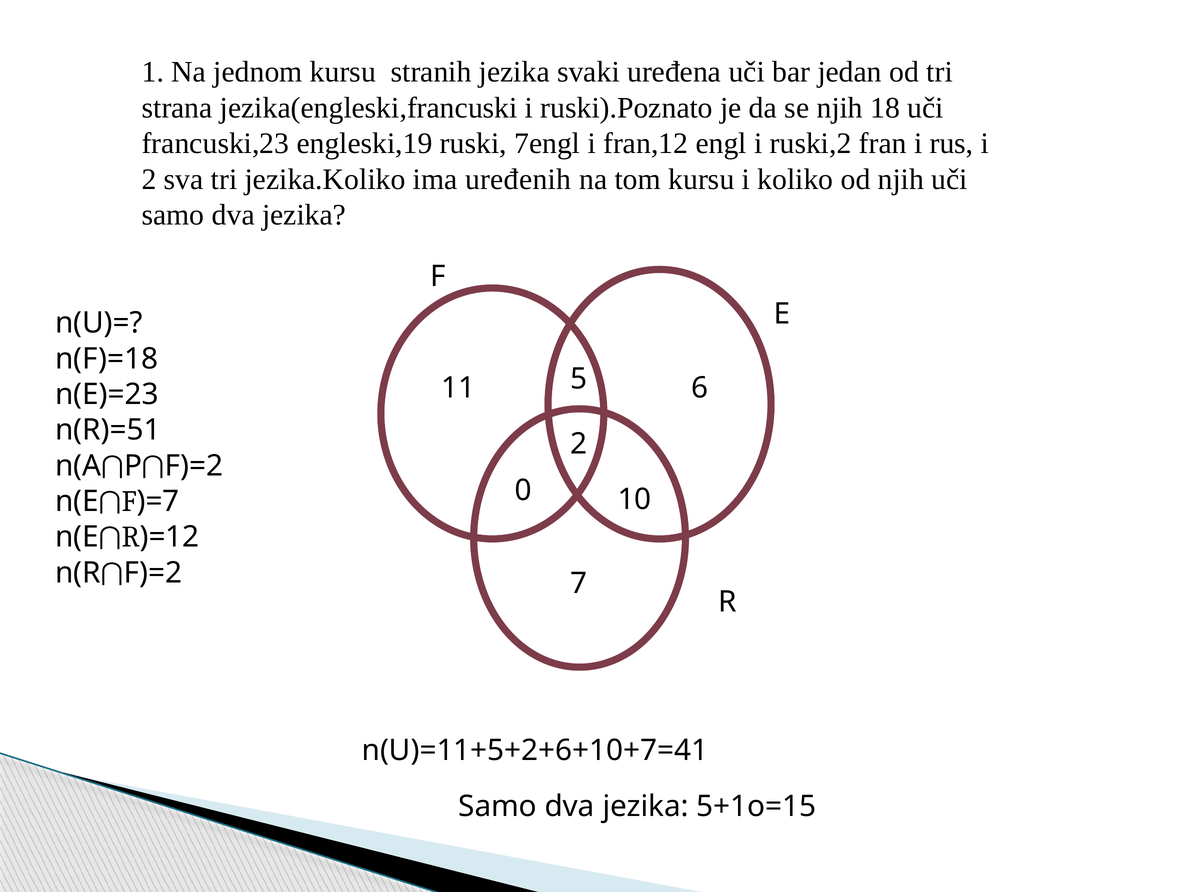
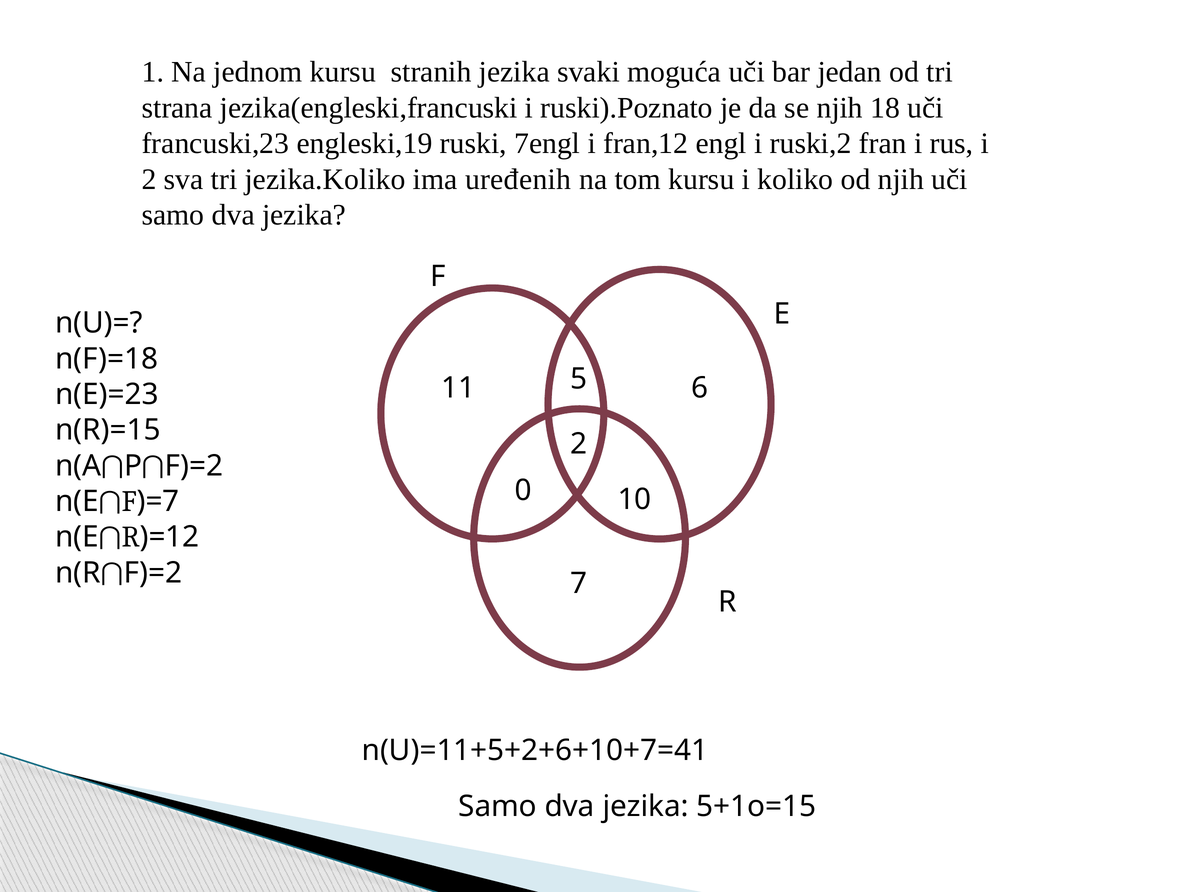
uređena: uređena -> moguća (674, 72)
n(R)=51: n(R)=51 -> n(R)=15 (108, 430)
